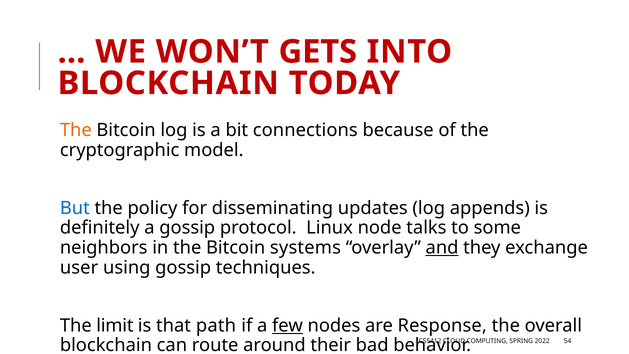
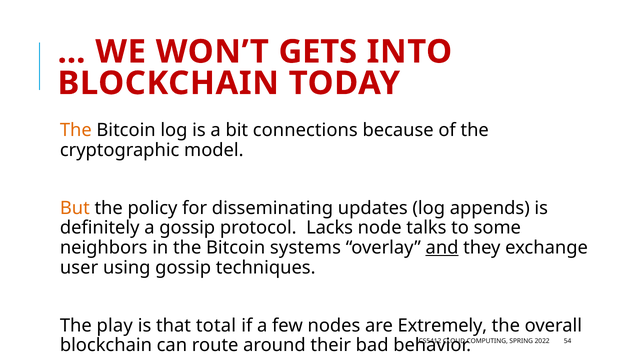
But colour: blue -> orange (75, 208)
Linux: Linux -> Lacks (330, 228)
limit: limit -> play (115, 325)
path: path -> total (216, 325)
few underline: present -> none (288, 325)
Response: Response -> Extremely (442, 325)
